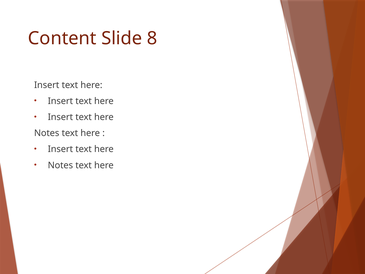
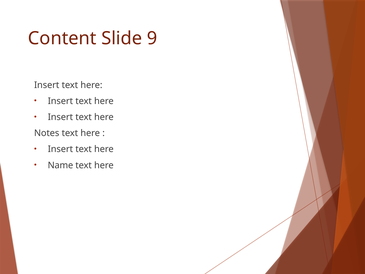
8: 8 -> 9 (152, 38)
Notes: Notes -> Name (60, 165)
